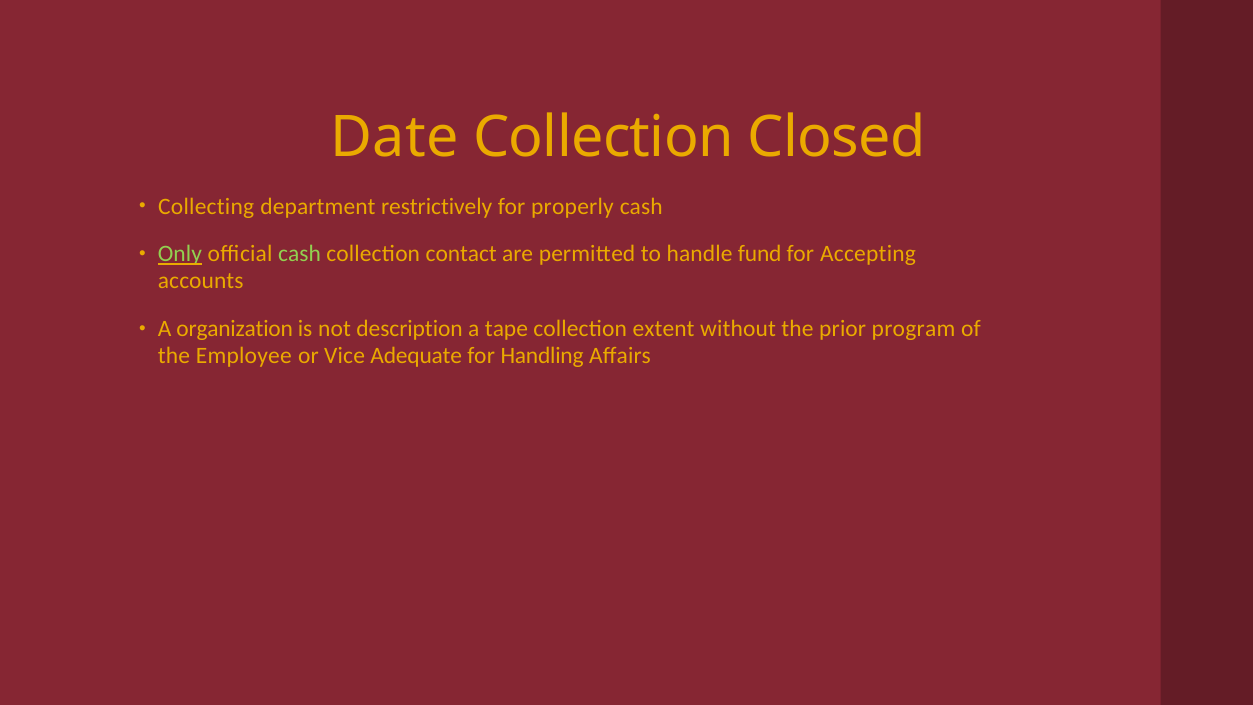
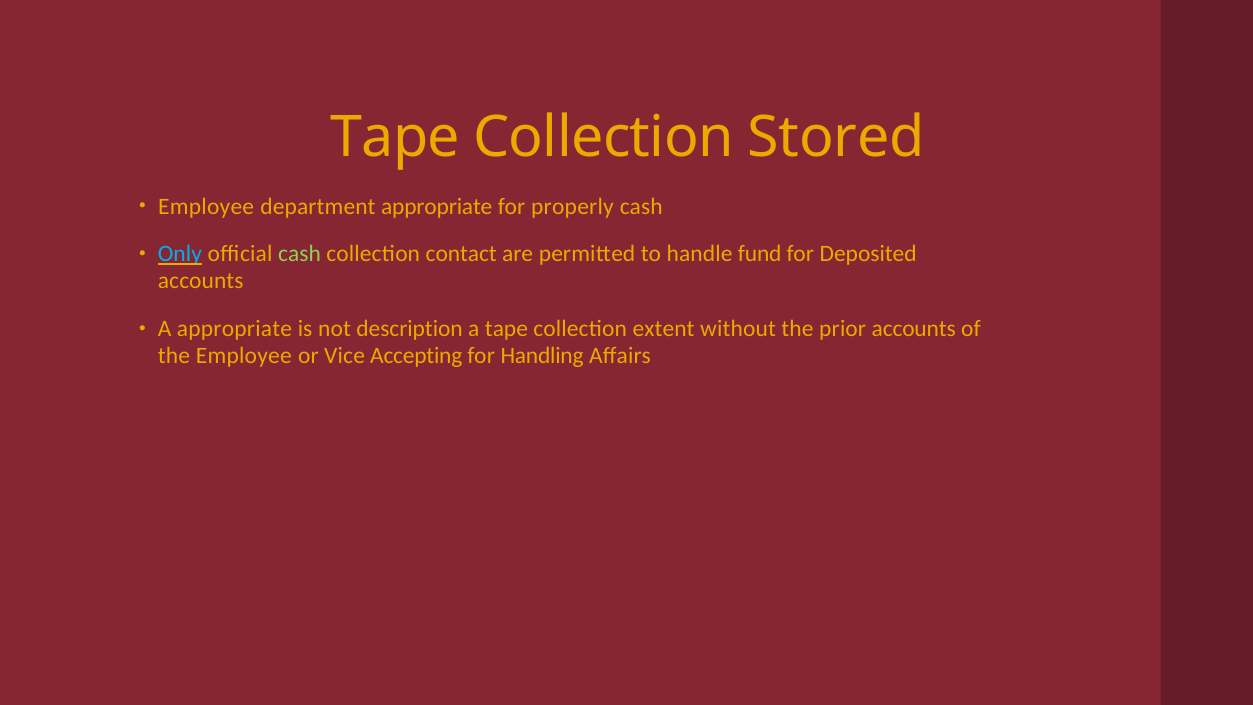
Date: Date -> Tape (395, 138)
Closed: Closed -> Stored (836, 138)
Collecting: Collecting -> Employee (206, 206)
department restrictively: restrictively -> appropriate (437, 206)
Only colour: light green -> light blue (180, 254)
Accepting: Accepting -> Deposited (868, 254)
A organization: organization -> appropriate (234, 328)
prior program: program -> accounts (914, 328)
Adequate: Adequate -> Accepting (416, 355)
